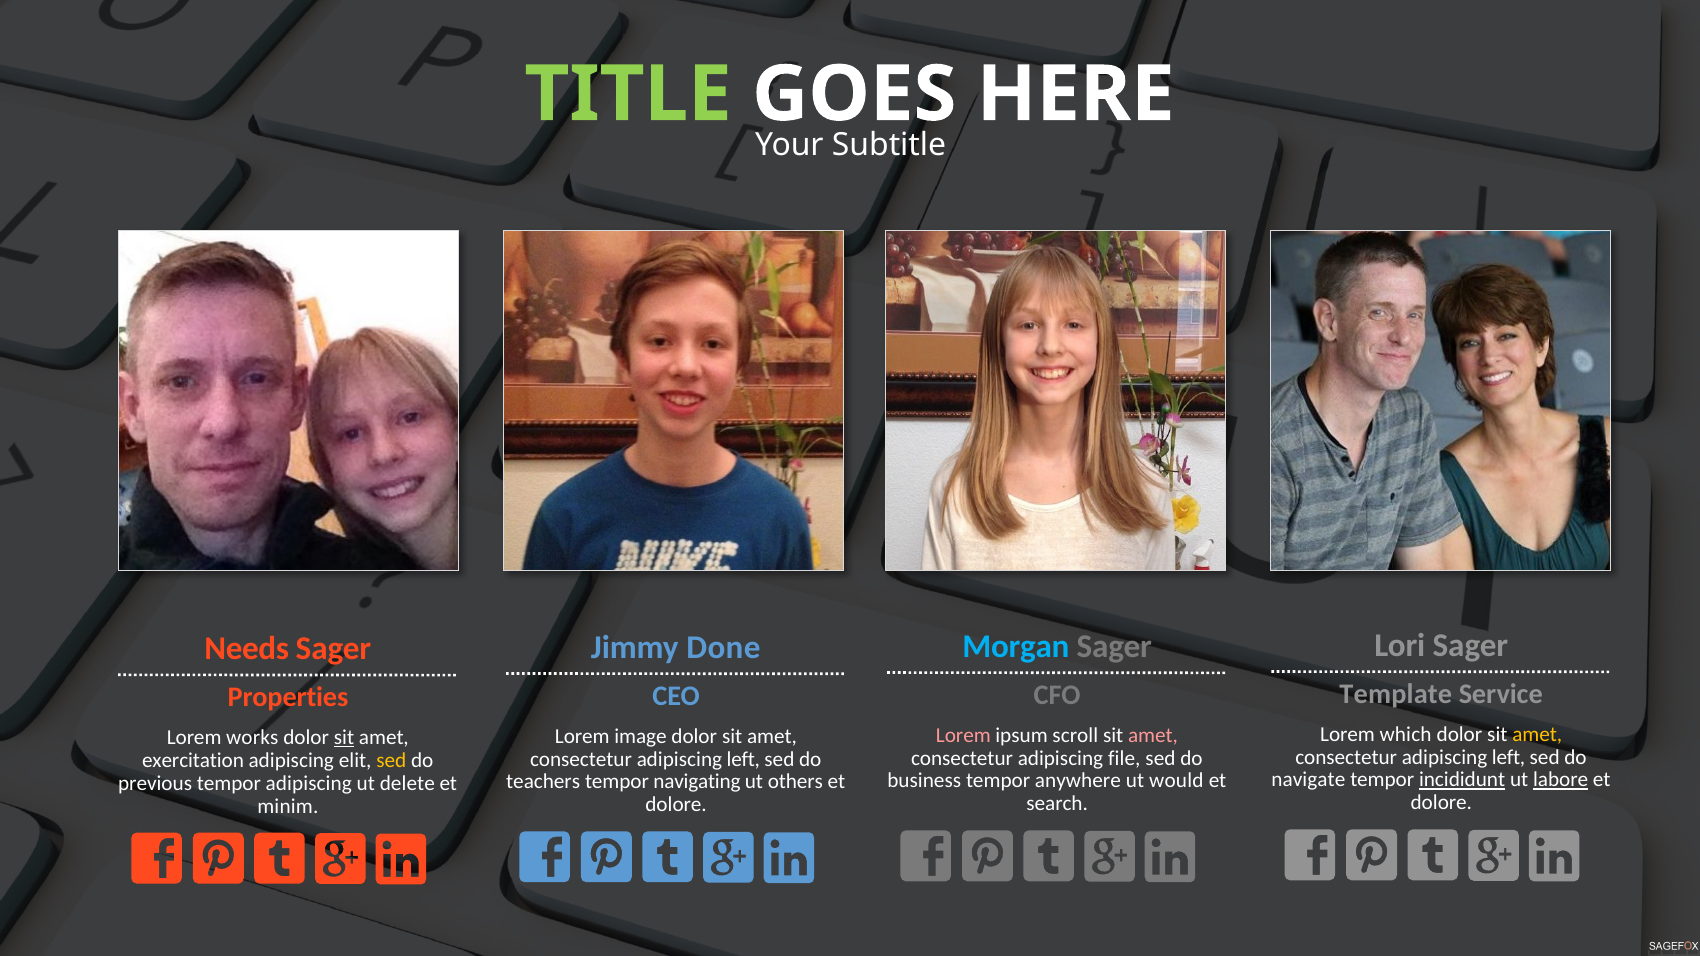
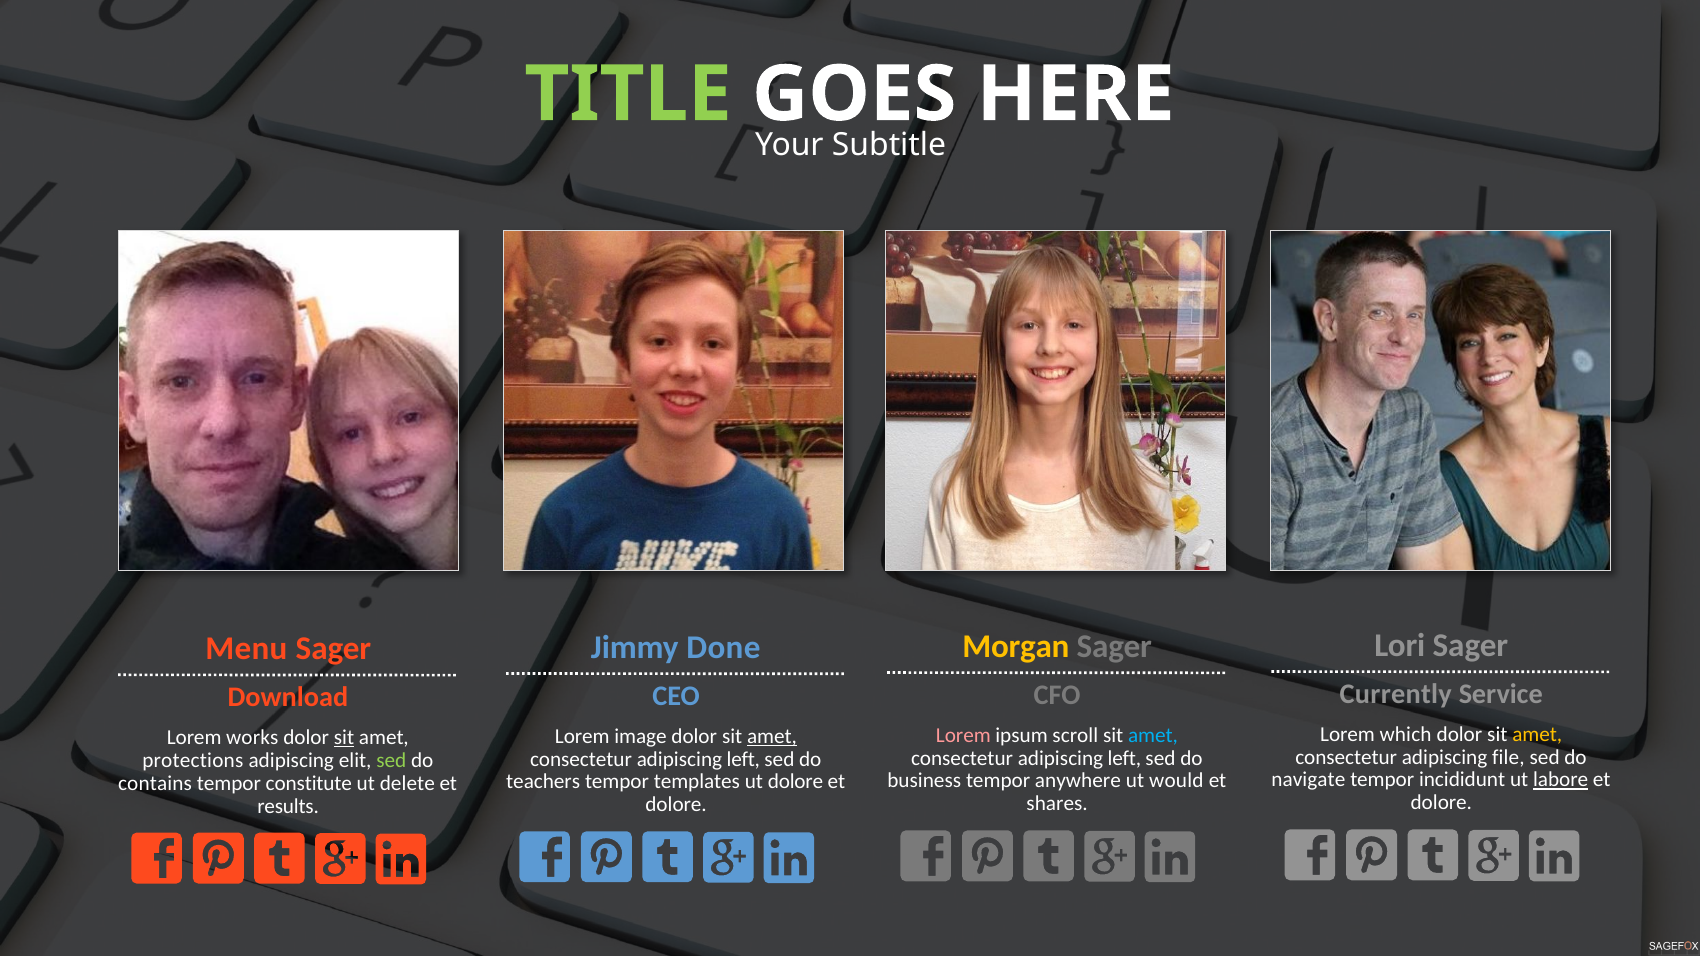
Morgan colour: light blue -> yellow (1016, 646)
Needs: Needs -> Menu (246, 649)
Template: Template -> Currently (1396, 694)
Properties: Properties -> Download (288, 698)
amet colour: pink -> light blue (1153, 735)
amet underline: none -> present (772, 736)
left: left -> file (1508, 757)
file: file -> left (1124, 758)
exercitation: exercitation -> protections (193, 760)
sed colour: yellow -> light green (391, 760)
incididunt underline: present -> none (1462, 780)
navigating: navigating -> templates (697, 782)
ut others: others -> dolore (795, 782)
previous: previous -> contains (155, 783)
tempor adipiscing: adipiscing -> constitute (309, 783)
search: search -> shares (1057, 804)
minim: minim -> results (288, 806)
